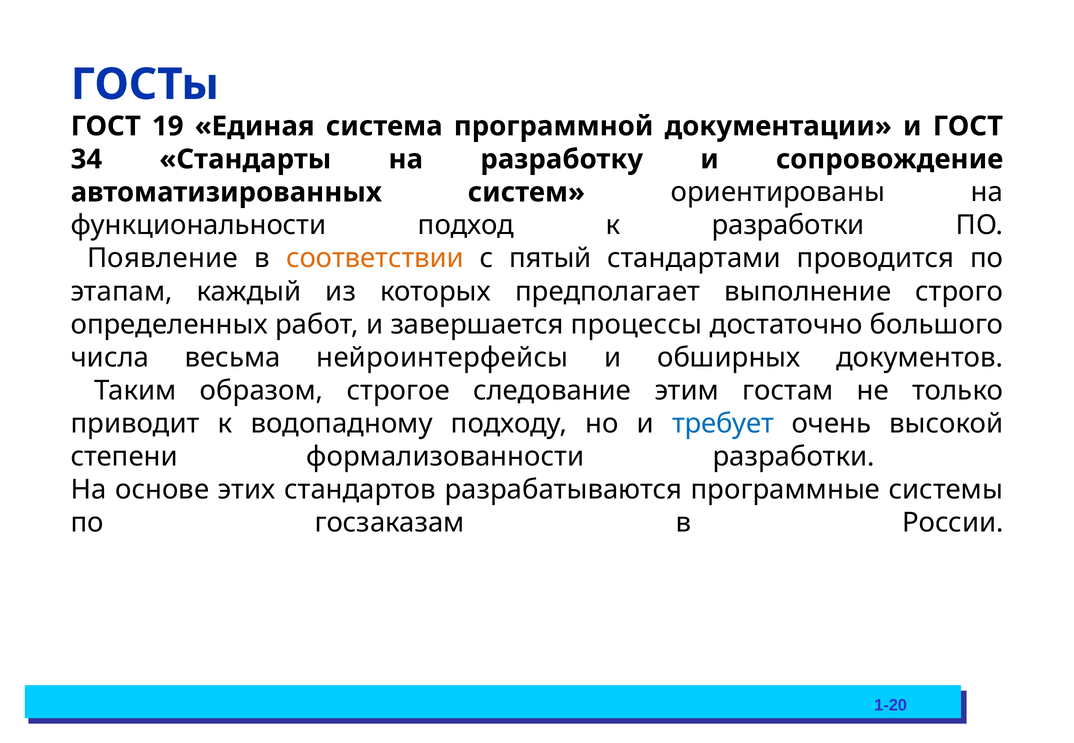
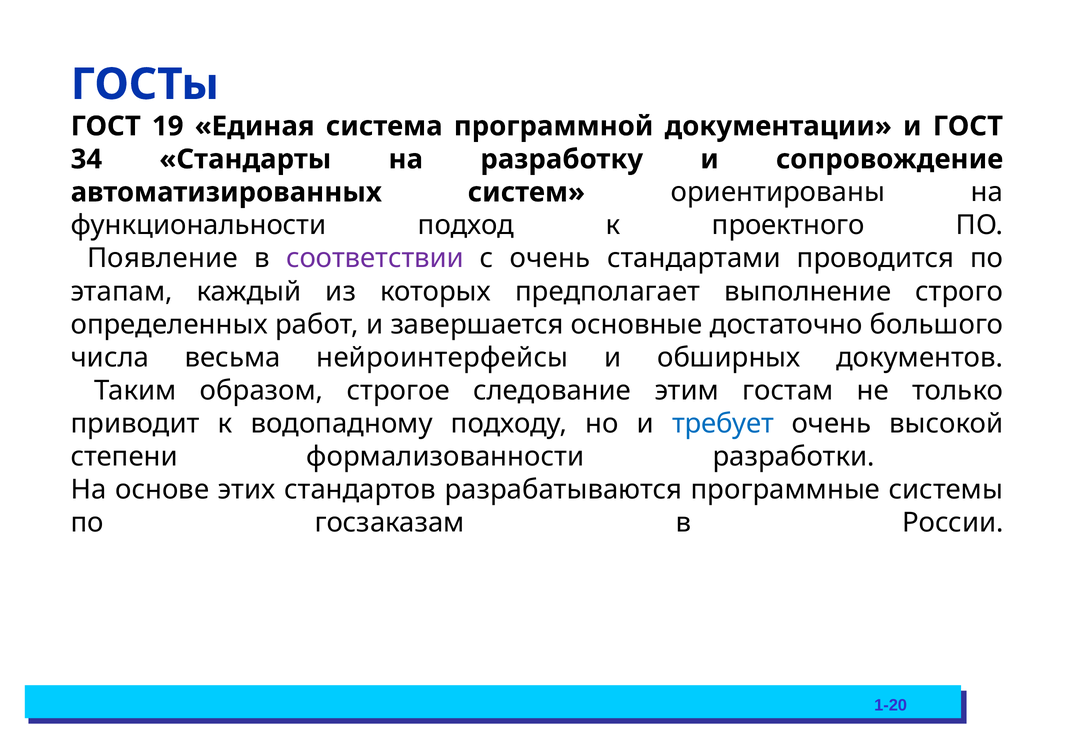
к разработки: разработки -> проектного (788, 226)
соответствии colour: orange -> purple (375, 259)
с пятый: пятый -> очень (550, 259)
процессы: процессы -> основные (637, 325)
